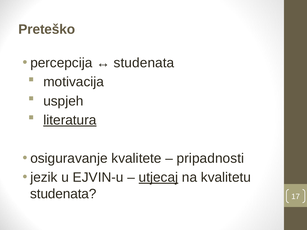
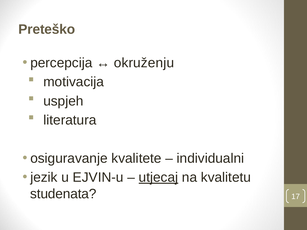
studenata: studenata -> okruženju (144, 63)
literatura underline: present -> none (70, 120)
pripadnosti: pripadnosti -> individualni (210, 158)
